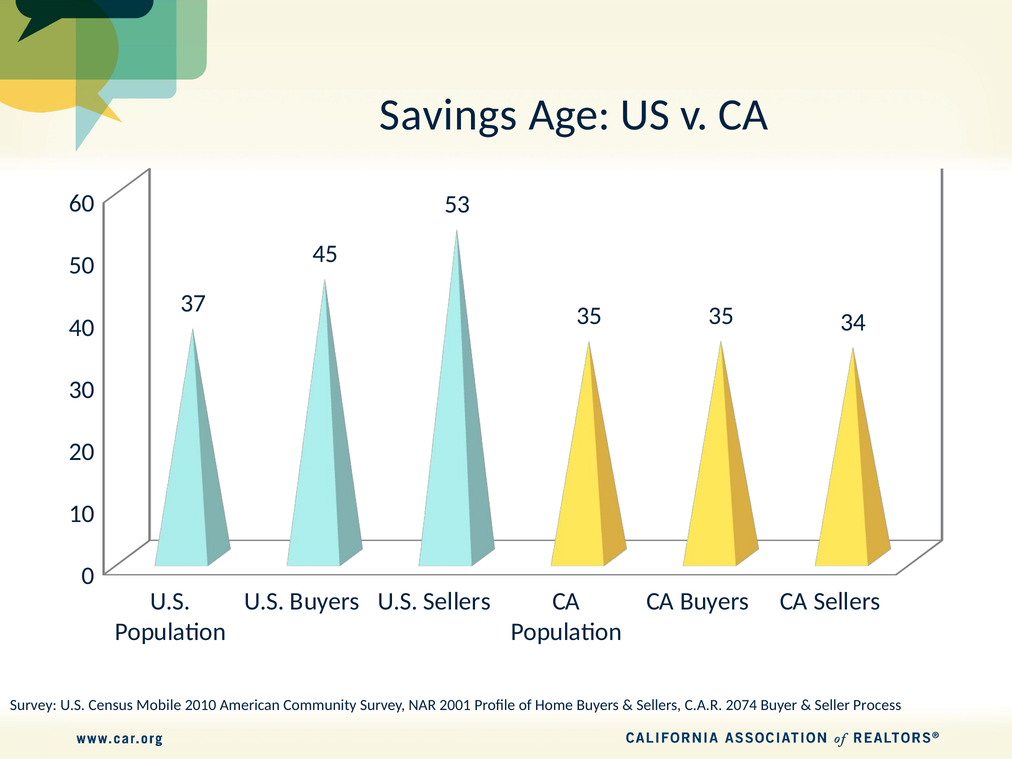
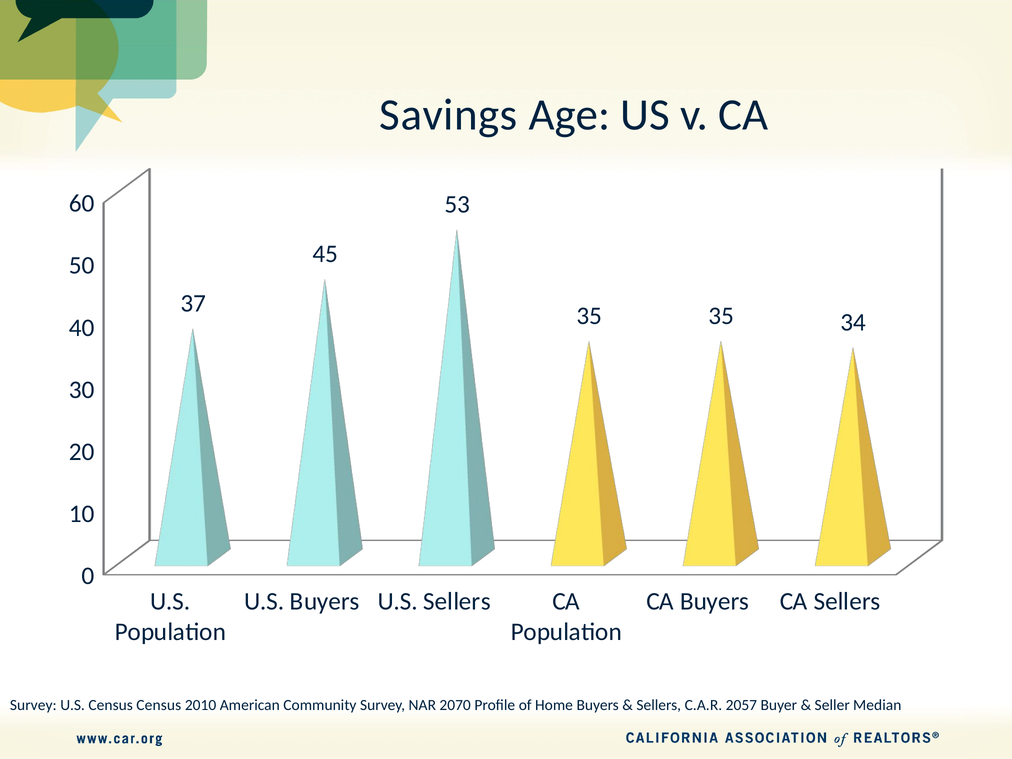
Census Mobile: Mobile -> Census (159, 705)
2001: 2001 -> 2070 (455, 705)
2074: 2074 -> 2057 (741, 705)
Process: Process -> Median (877, 705)
